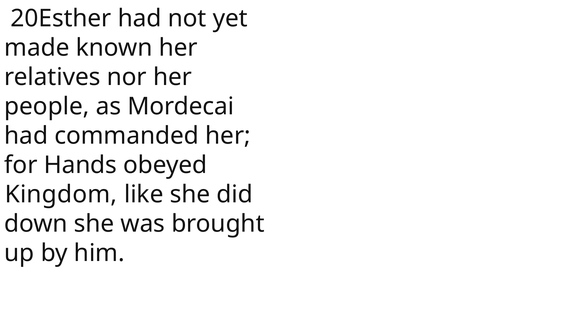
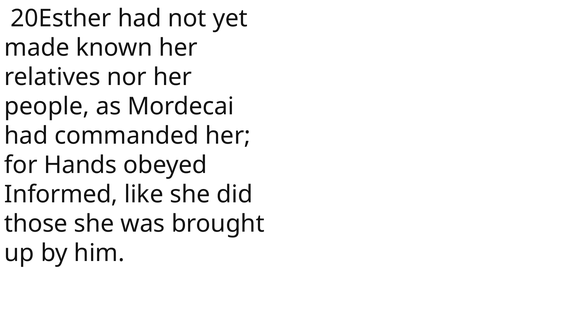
Kingdom: Kingdom -> Informed (61, 194)
down: down -> those (36, 224)
